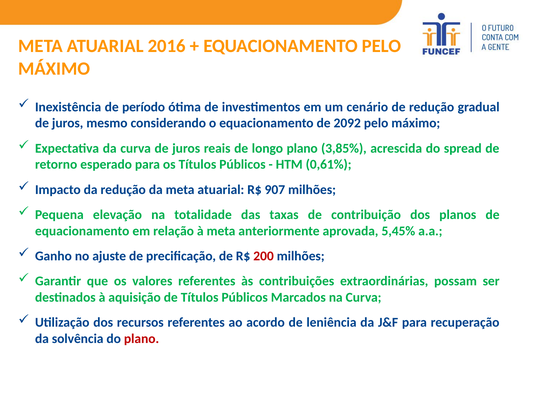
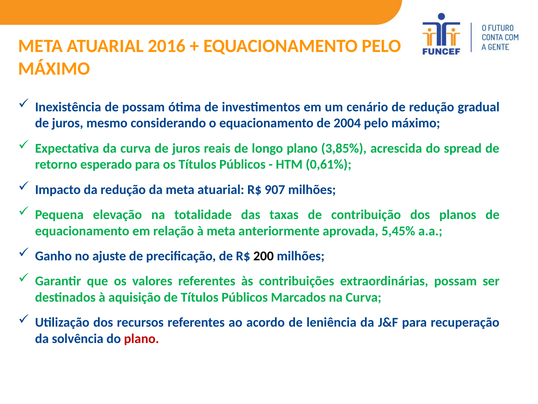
de período: período -> possam (143, 107)
2092: 2092 -> 2004 (347, 123)
200 colour: red -> black (264, 256)
